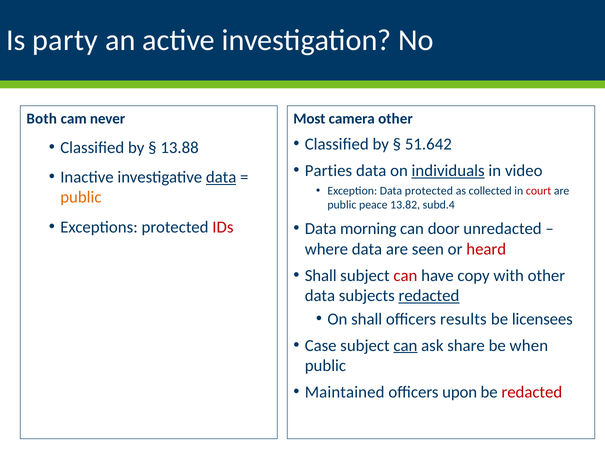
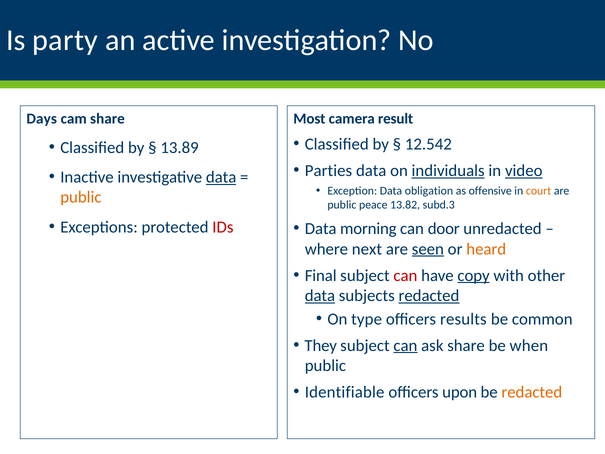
Both: Both -> Days (42, 119)
cam never: never -> share (107, 119)
camera other: other -> result (396, 119)
51.642: 51.642 -> 12.542 (428, 144)
13.88: 13.88 -> 13.89 (180, 147)
video underline: none -> present (524, 171)
Data protected: protected -> obligation (429, 191)
collected: collected -> offensive (490, 191)
court colour: red -> orange (539, 191)
subd.4: subd.4 -> subd.3 (439, 205)
where data: data -> next (367, 249)
seen underline: none -> present (428, 249)
heard colour: red -> orange (486, 249)
Shall: Shall -> Final (321, 275)
copy underline: none -> present (474, 275)
data underline: none -> present (320, 295)
On shall: shall -> type (367, 319)
licensees: licensees -> common (542, 319)
Case: Case -> They (321, 345)
Maintained: Maintained -> Identifiable (345, 392)
redacted colour: red -> orange (532, 392)
